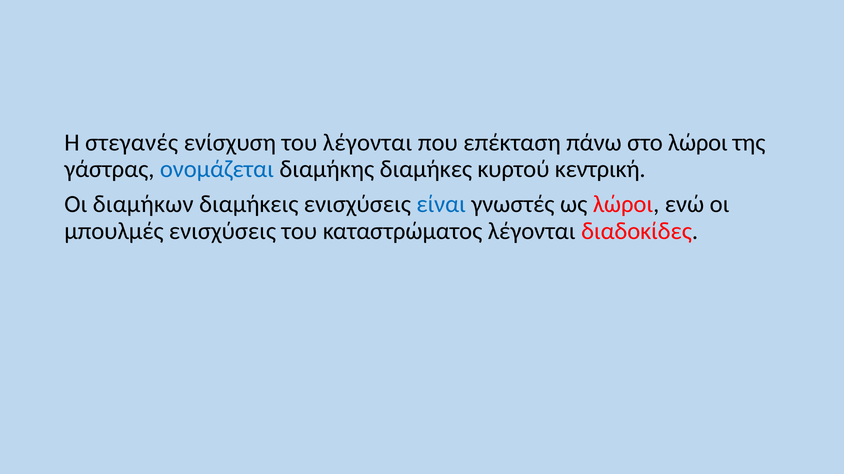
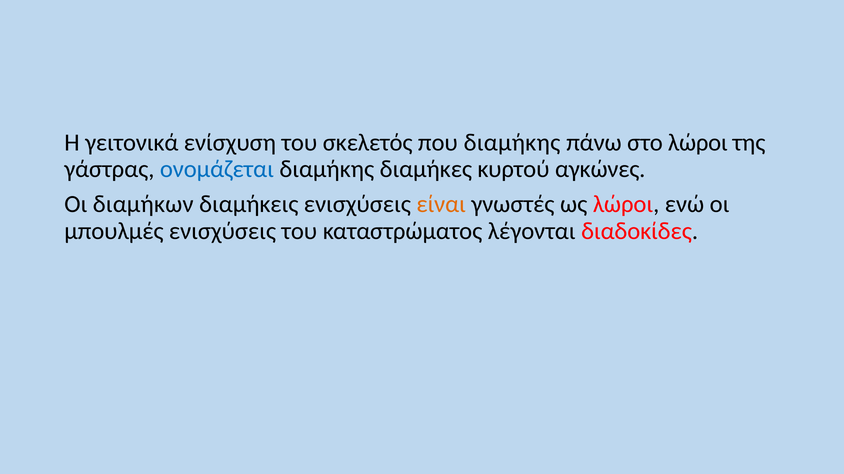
στεγανές: στεγανές -> γειτονικά (132, 143)
του λέγονται: λέγονται -> σκελετός (368, 143)
που επέκταση: επέκταση -> διαμήκης (512, 143)
κεντρική: κεντρική -> αγκώνες (600, 169)
είναι colour: blue -> orange (441, 205)
